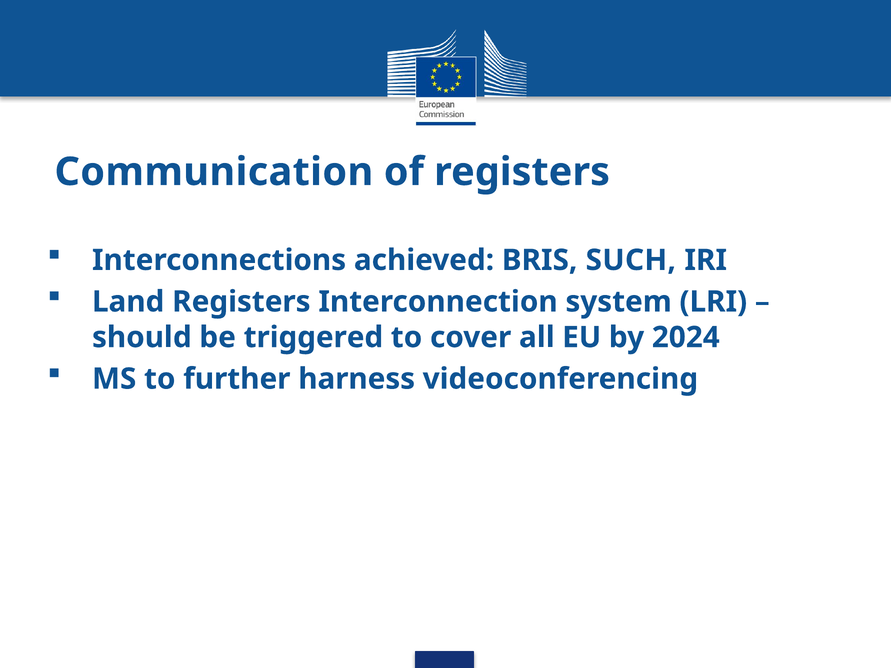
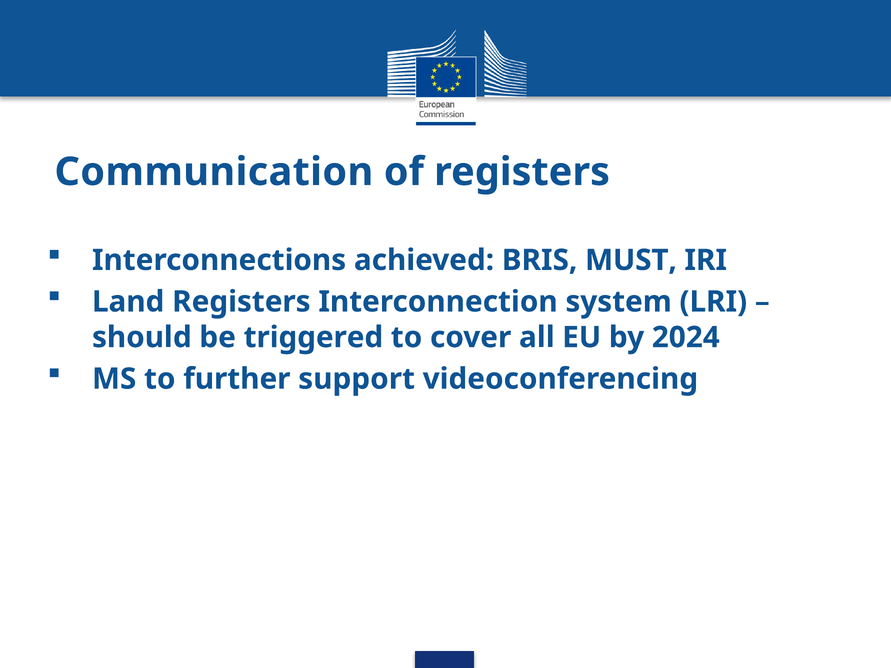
SUCH: SUCH -> MUST (631, 260)
harness: harness -> support (357, 379)
